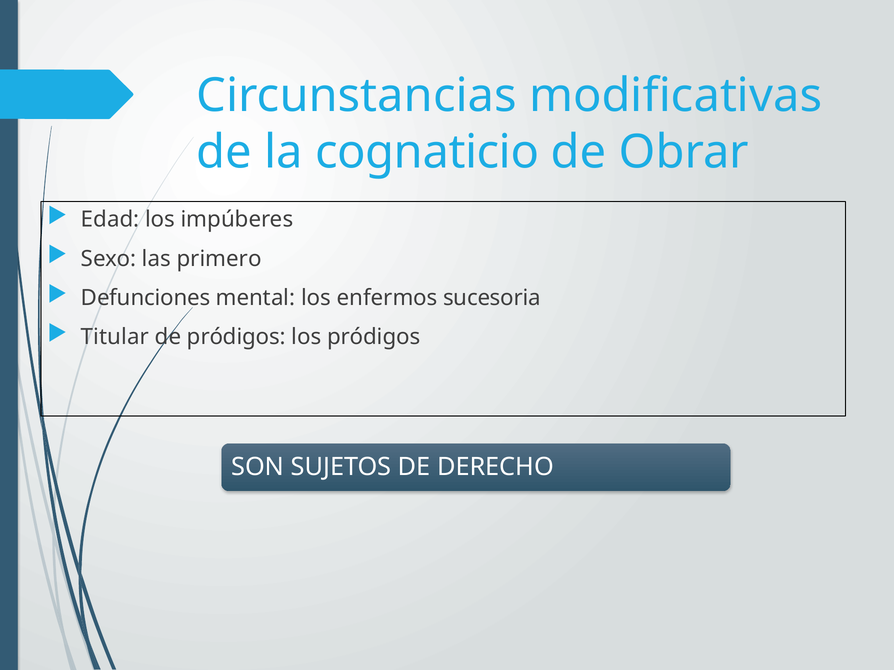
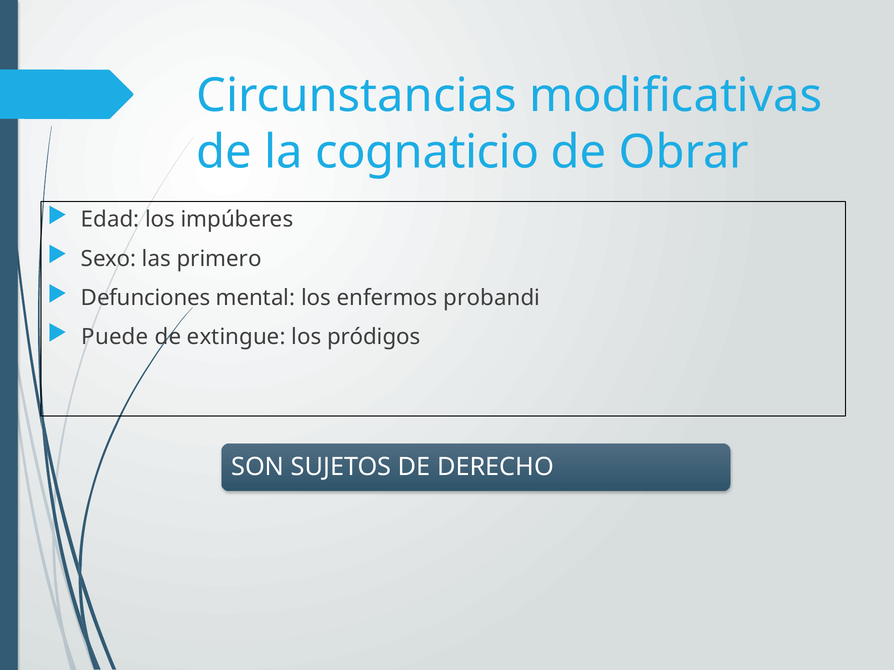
sucesoria: sucesoria -> probandi (492, 298)
Titular: Titular -> Puede (115, 337)
de pródigos: pródigos -> extingue (236, 337)
